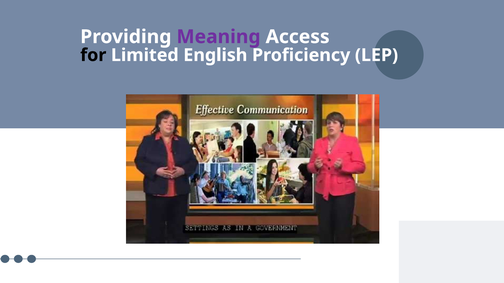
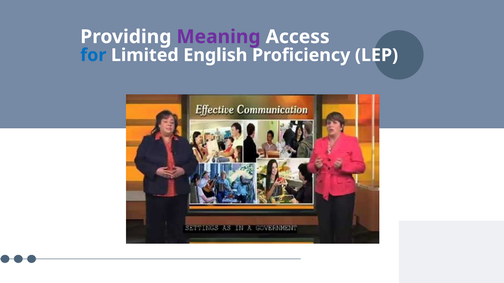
for colour: black -> blue (93, 55)
